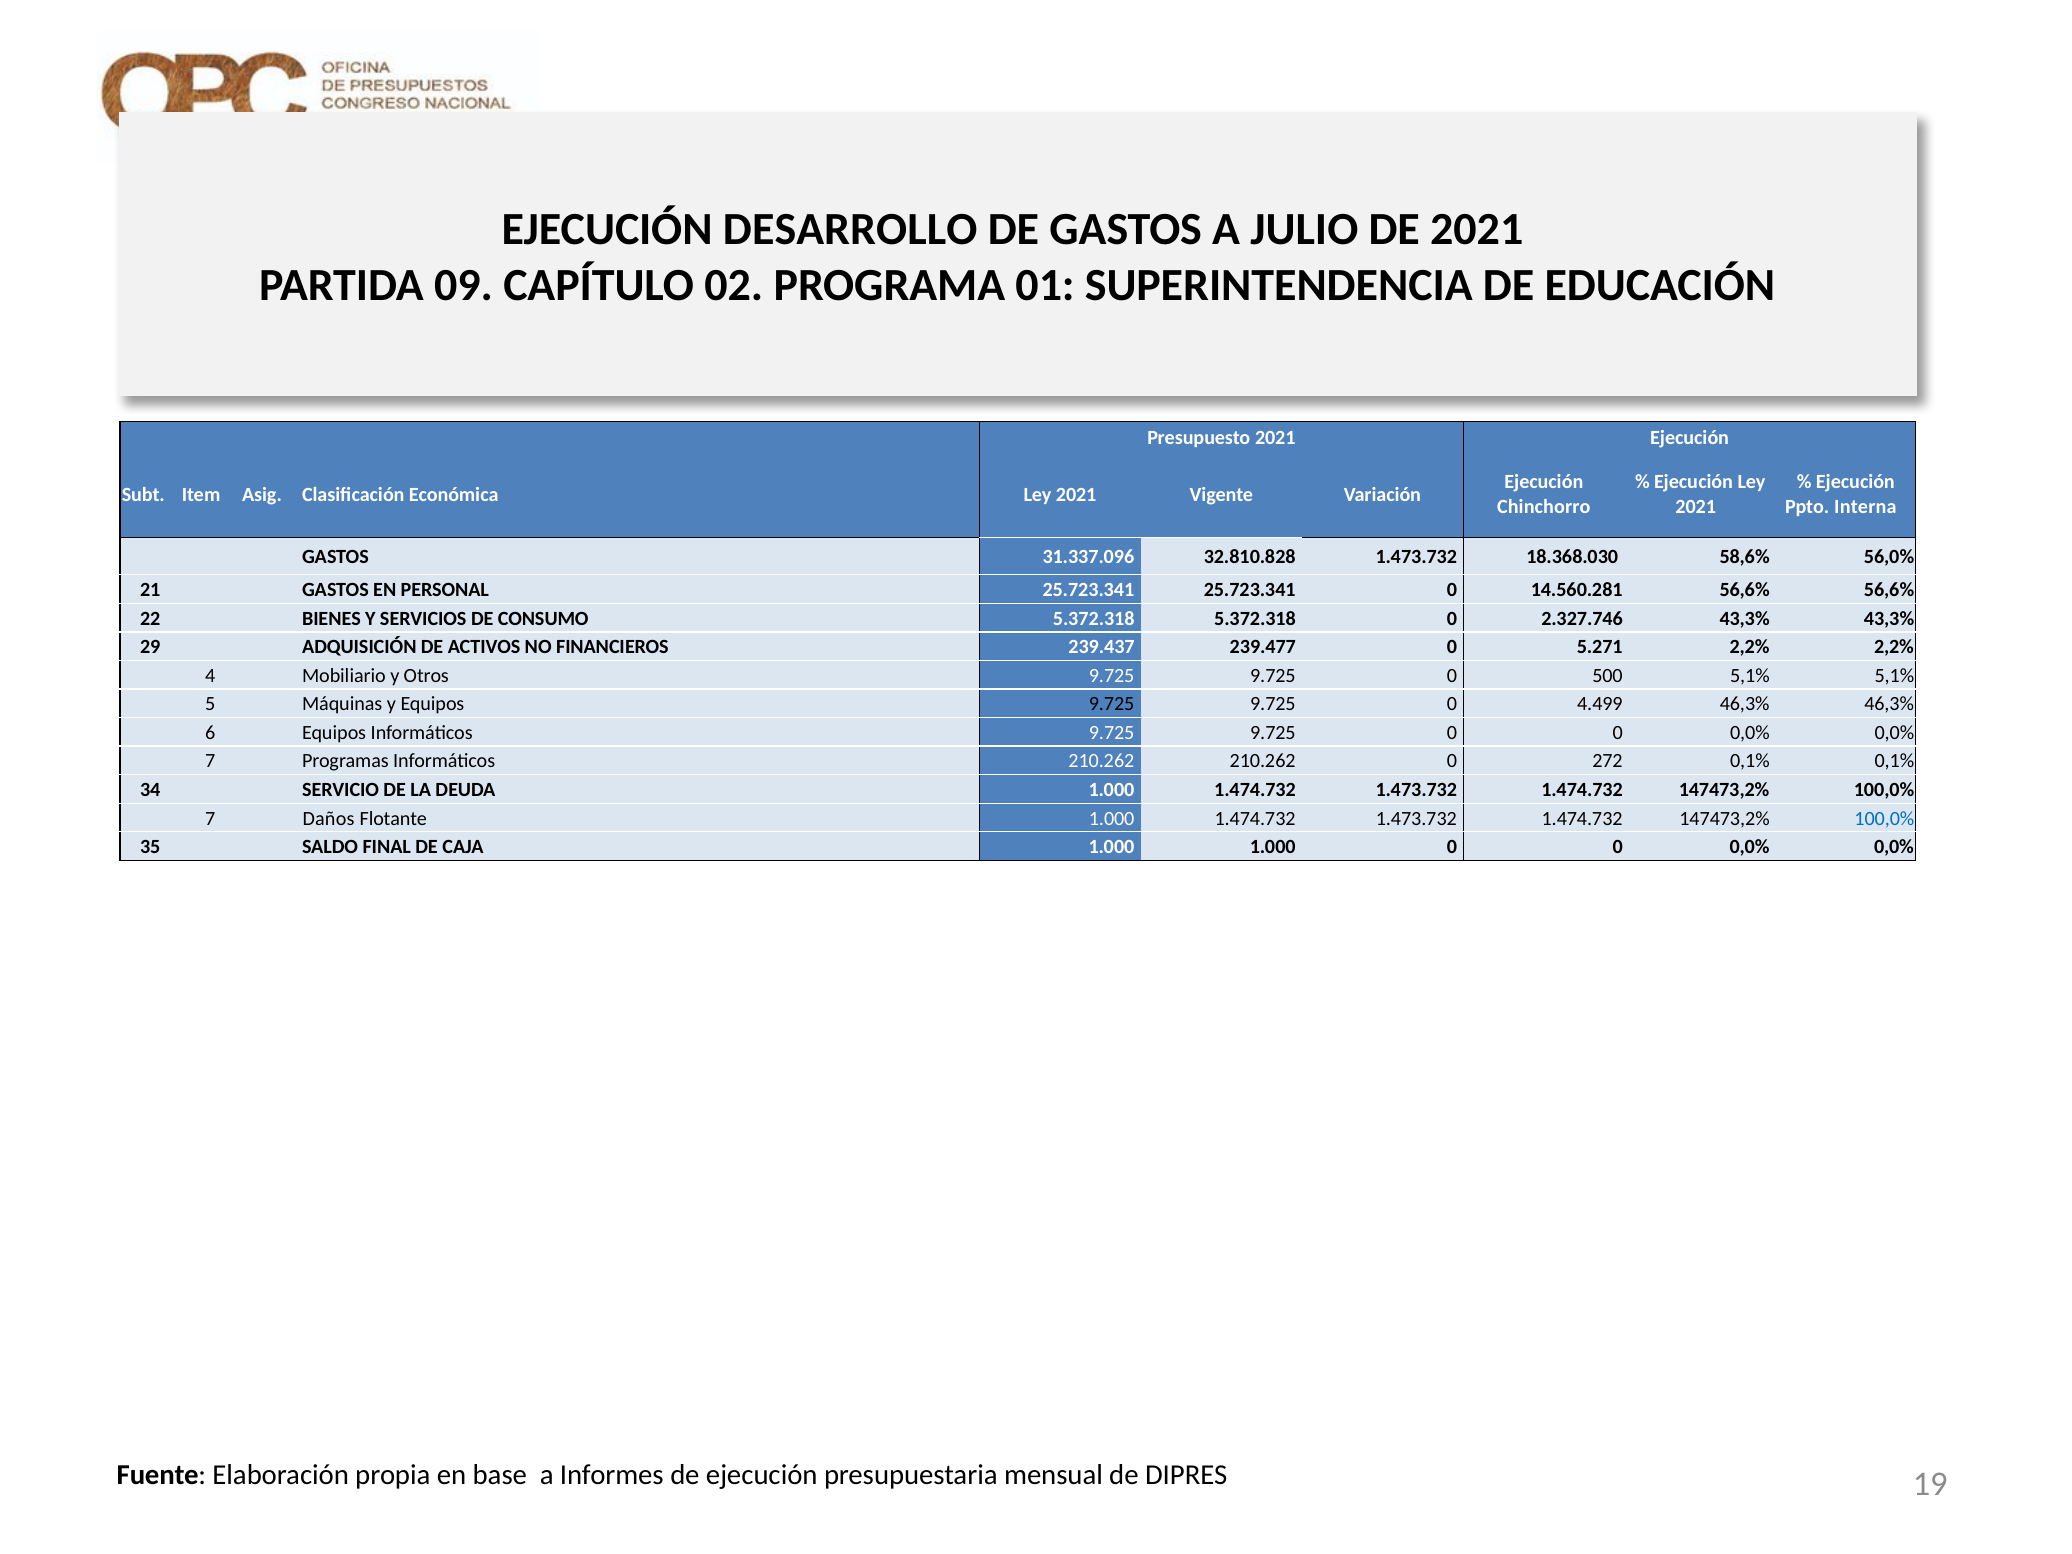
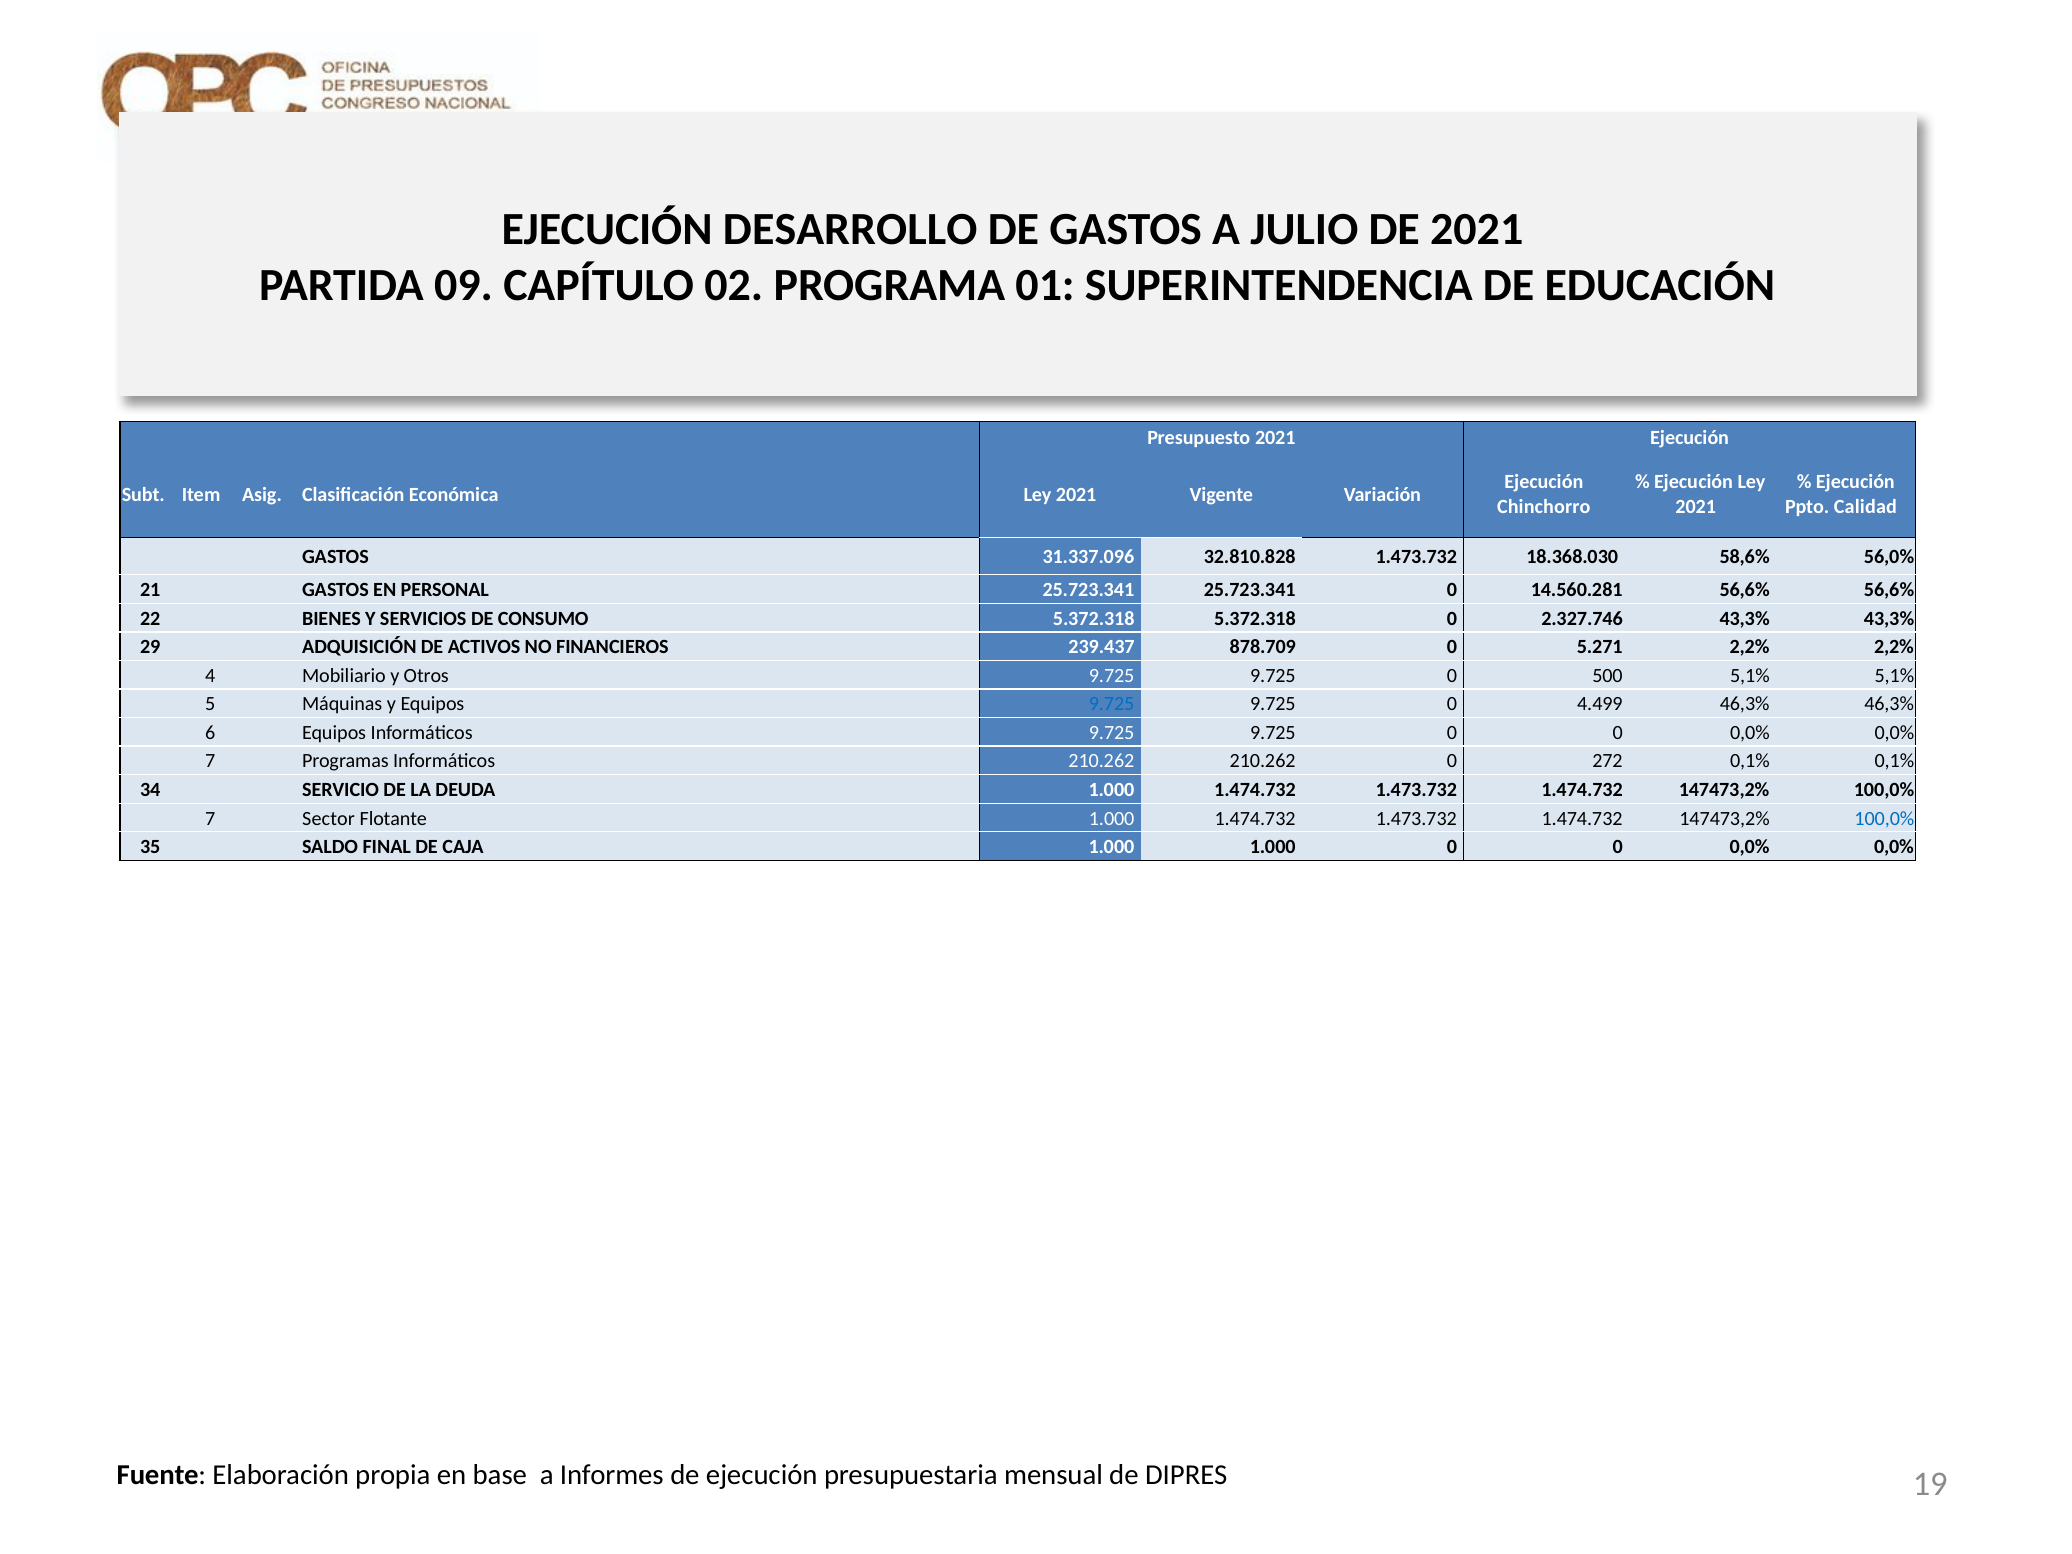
Interna: Interna -> Calidad (1865, 507)
239.477: 239.477 -> 878.709 (1263, 647)
9.725 colour: black -> blue (1112, 704)
Daños: Daños -> Sector (329, 818)
